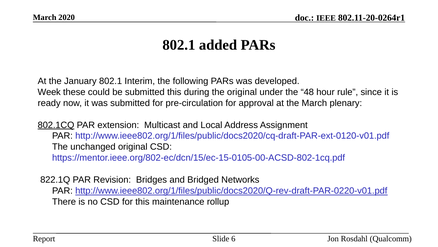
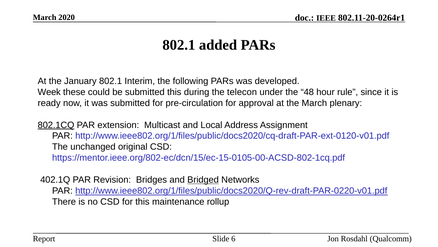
the original: original -> telecon (242, 92)
822.1Q: 822.1Q -> 402.1Q (55, 179)
Bridged underline: none -> present (203, 179)
